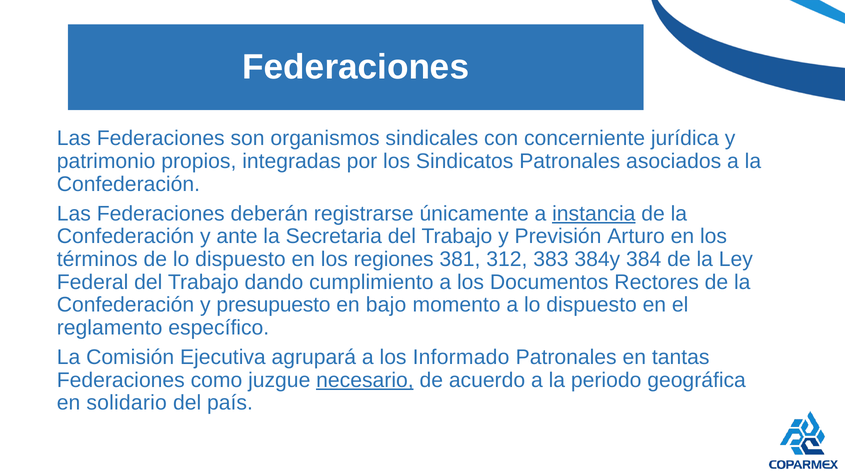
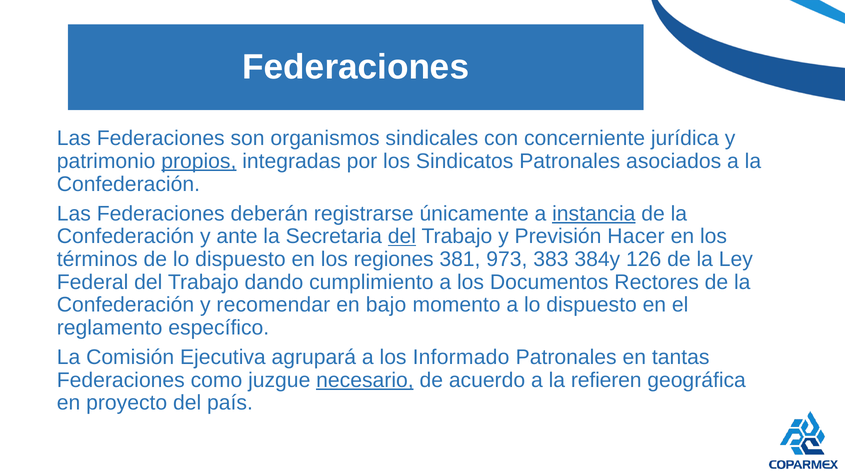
propios underline: none -> present (199, 161)
del underline: none -> present (402, 236)
Arturo: Arturo -> Hacer (636, 236)
312: 312 -> 973 (507, 259)
384: 384 -> 126 (644, 259)
presupuesto: presupuesto -> recomendar (273, 304)
periodo: periodo -> refieren (606, 379)
solidario: solidario -> proyecto (127, 402)
